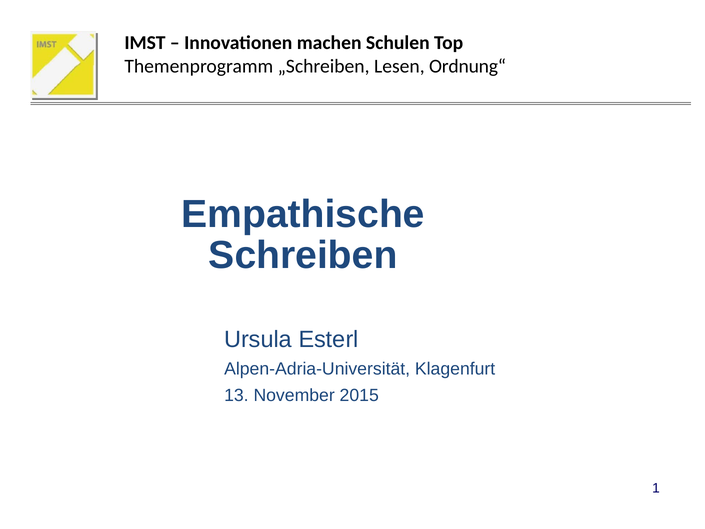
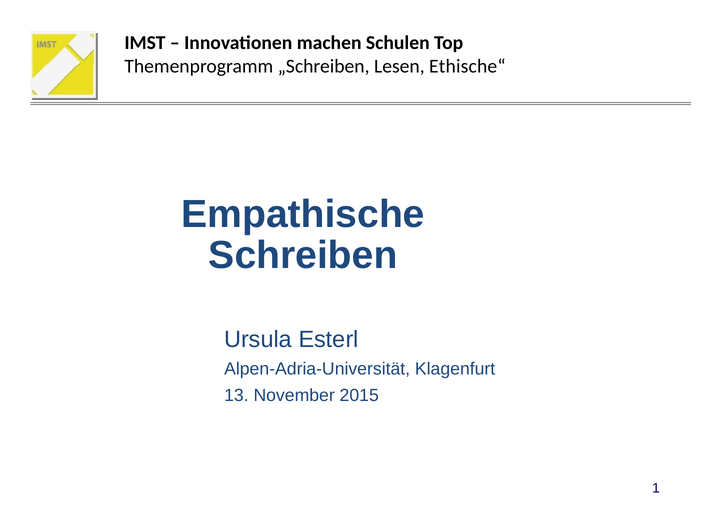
Ordnung“: Ordnung“ -> Ethische“ (467, 66)
